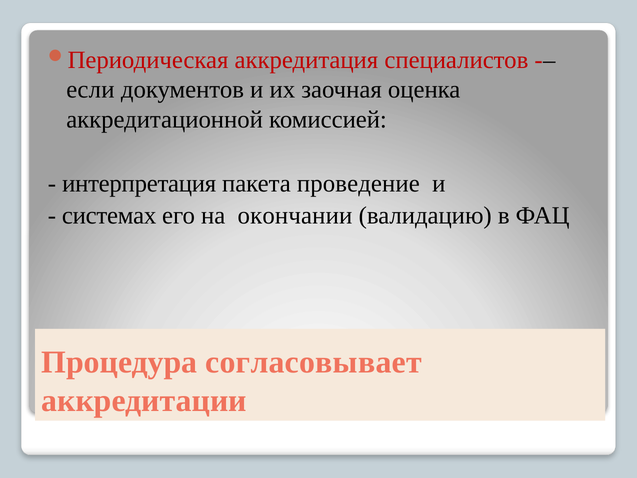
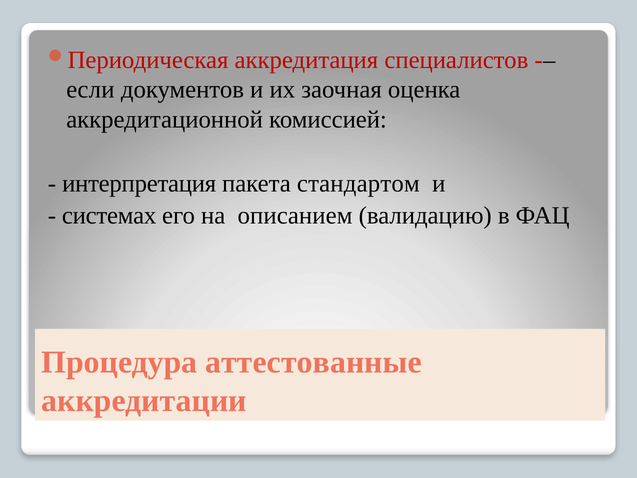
проведение: проведение -> стандартом (358, 183)
окончании: окончании -> описанием (295, 215)
согласовывает: согласовывает -> аттестованные (314, 362)
